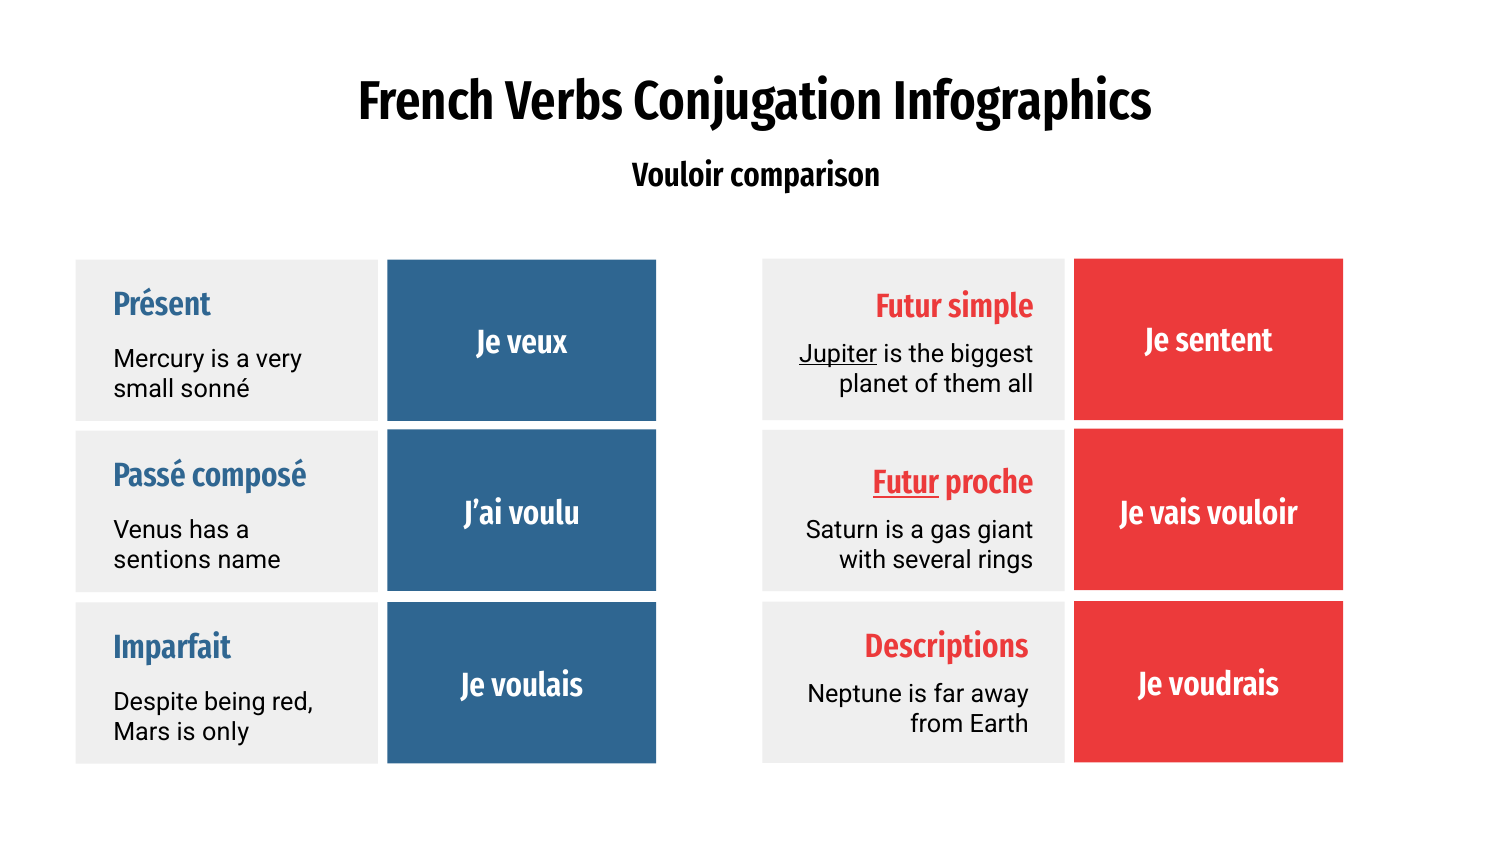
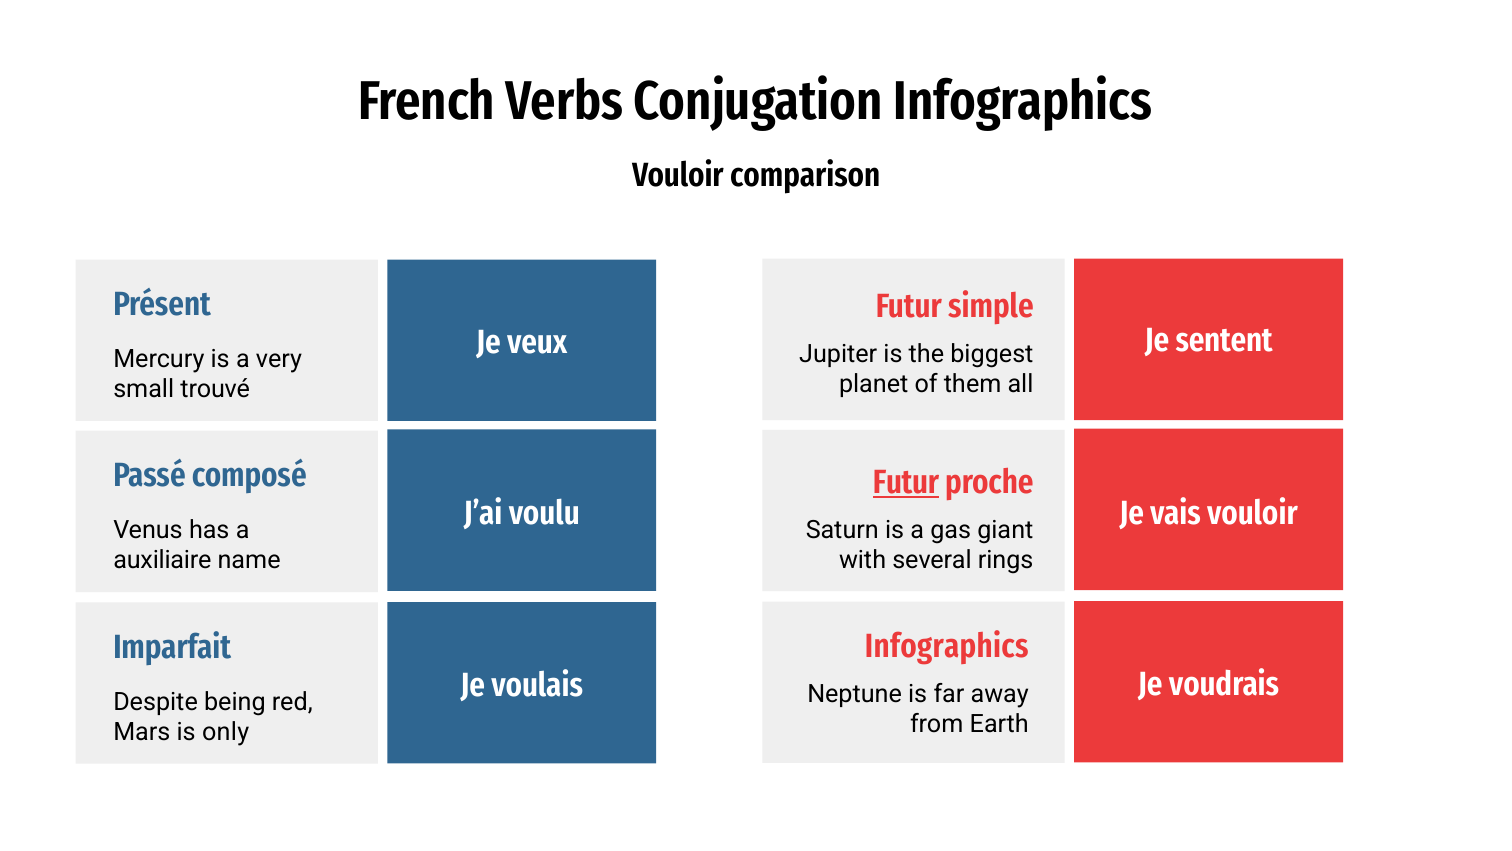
Jupiter underline: present -> none (838, 354)
sonné: sonné -> trouvé (215, 389)
sentions: sentions -> auxiliaire (162, 560)
Descriptions: Descriptions -> Infographics (947, 646)
